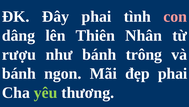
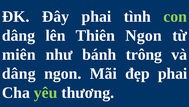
con colour: pink -> light green (175, 16)
Thiên Nhân: Nhân -> Ngon (144, 35)
rượu: rượu -> miên (19, 54)
bánh: bánh -> dâng (19, 73)
